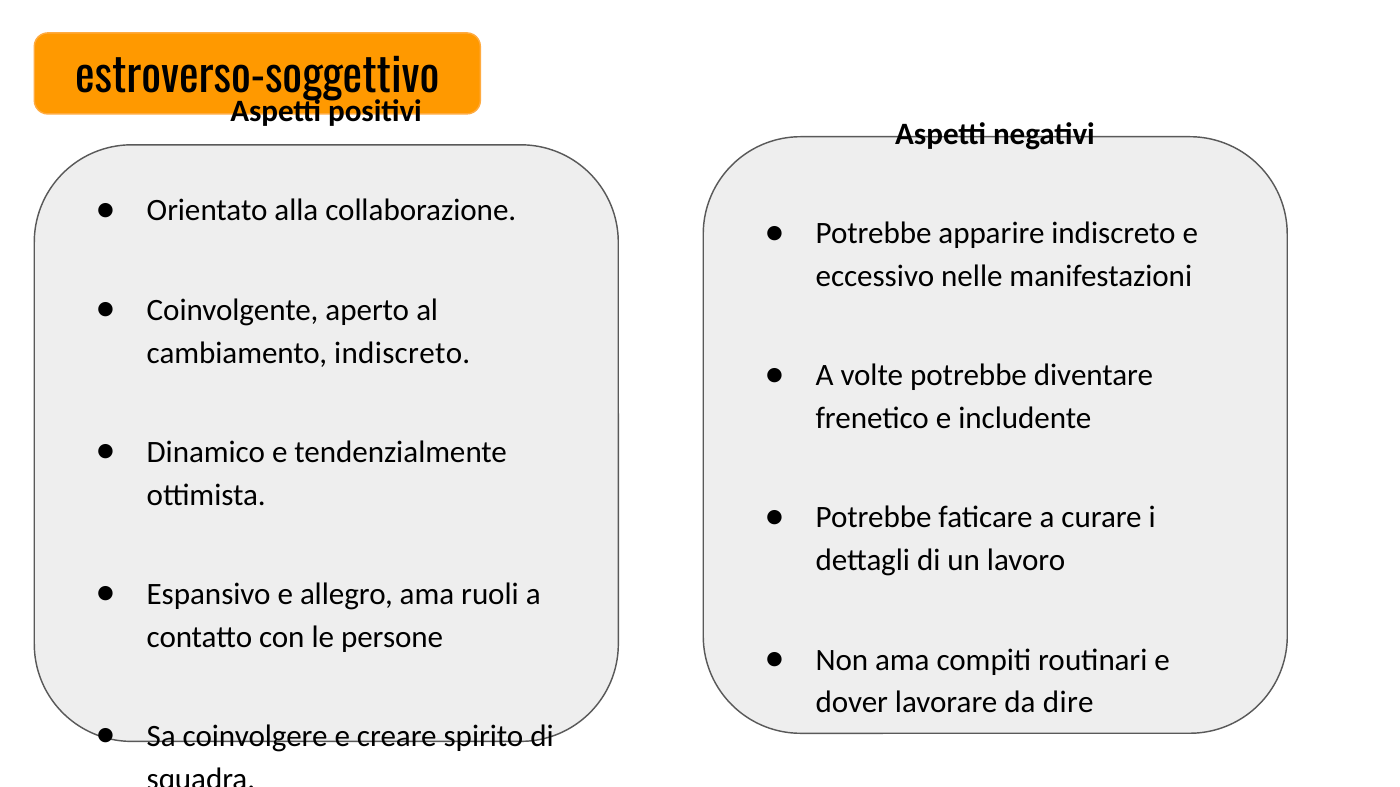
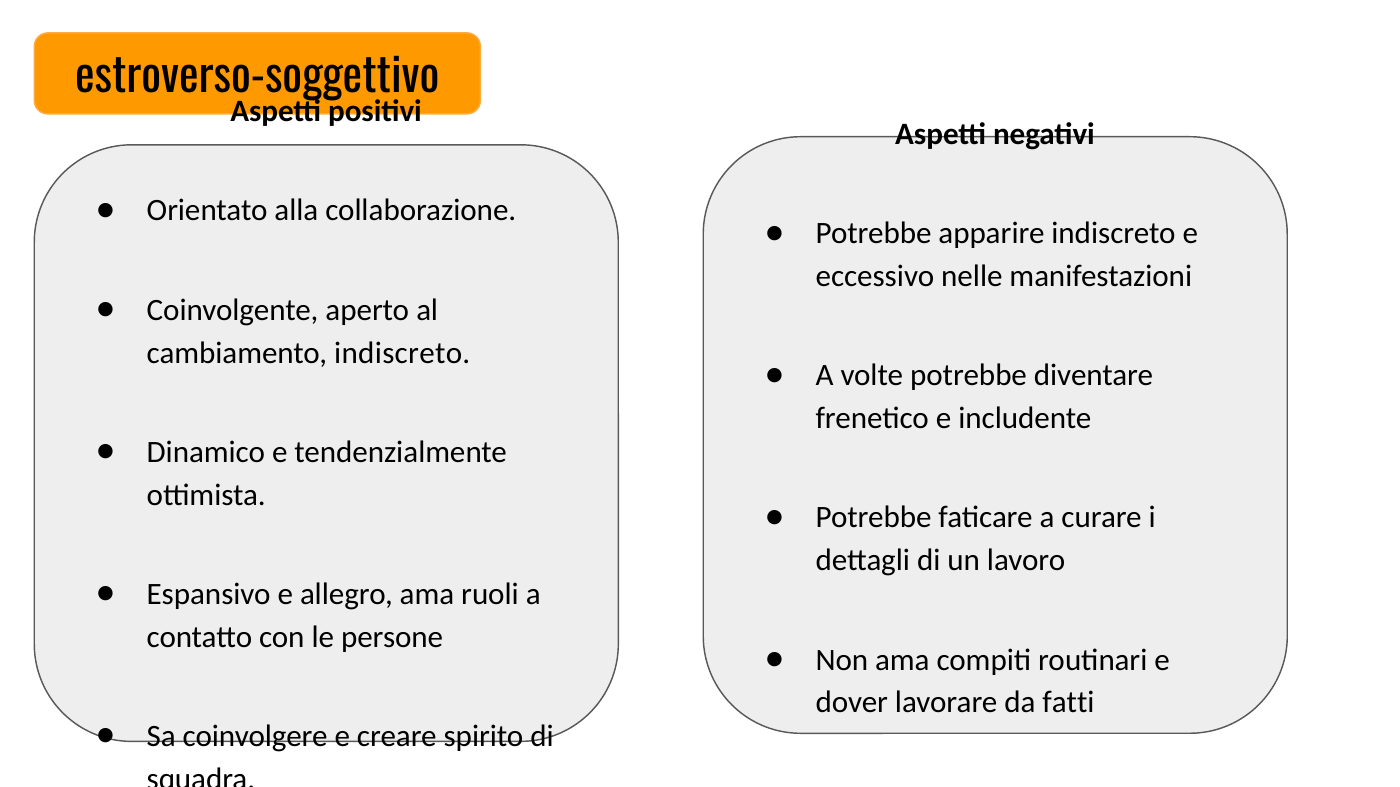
dire: dire -> fatti (1068, 703)
